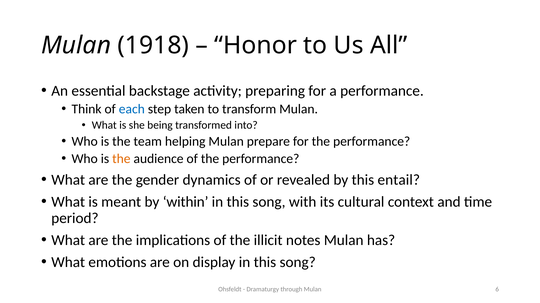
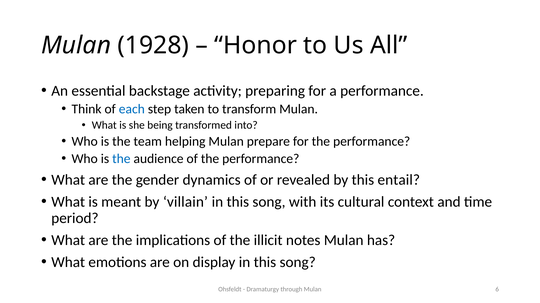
1918: 1918 -> 1928 (153, 45)
the colour: orange -> blue (121, 159)
within: within -> villain (185, 202)
